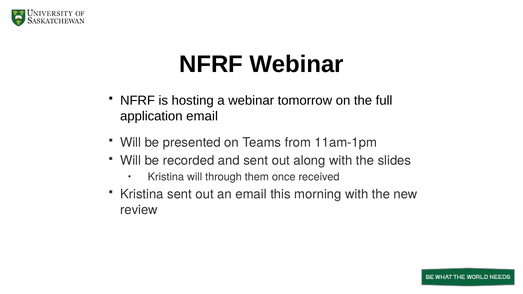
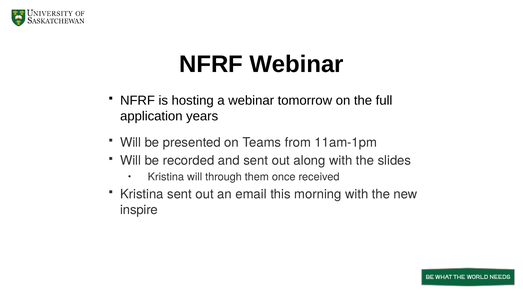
application email: email -> years (202, 116)
review: review -> inspire (139, 210)
